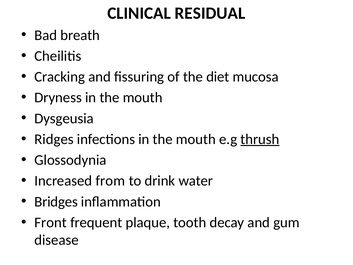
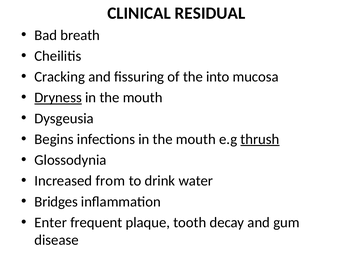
diet: diet -> into (218, 77)
Dryness underline: none -> present (58, 98)
Ridges: Ridges -> Begins (54, 139)
Front: Front -> Enter (51, 222)
